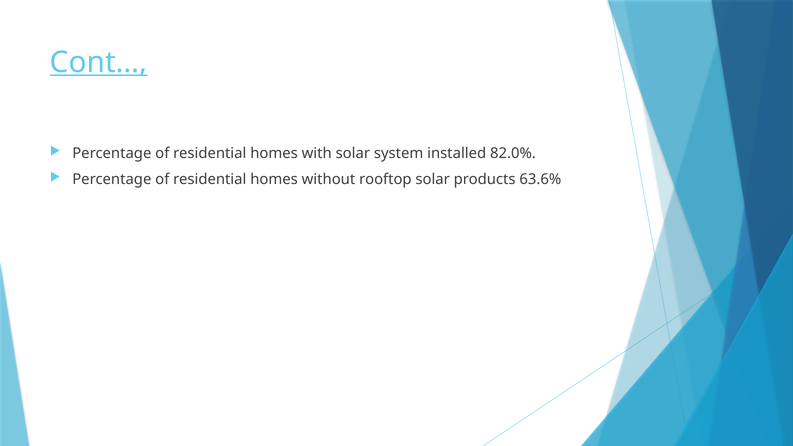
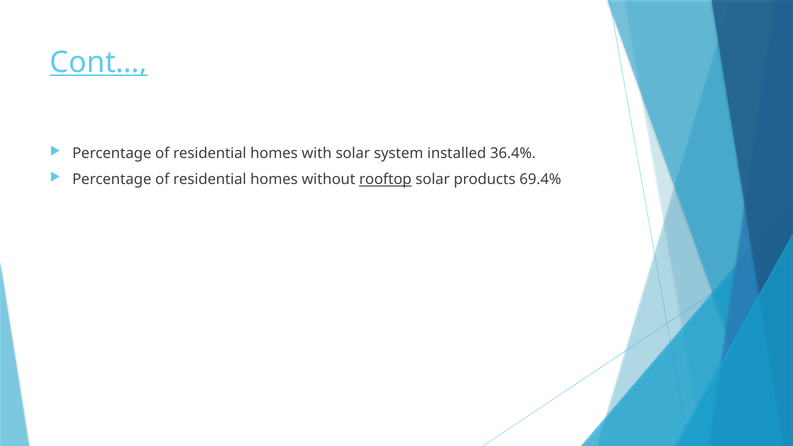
82.0%: 82.0% -> 36.4% (513, 153)
rooftop underline: none -> present (385, 180)
63.6%: 63.6% -> 69.4% (540, 180)
